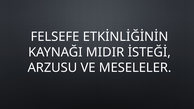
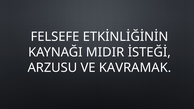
MESELELER: MESELELER -> KAVRAMAK (135, 68)
